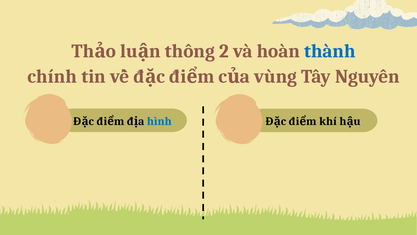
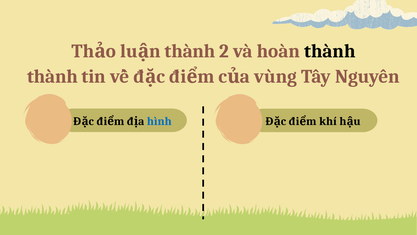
thông: thông -> thành (190, 51)
thành colour: blue -> black (330, 51)
chính: chính -> thành (52, 76)
